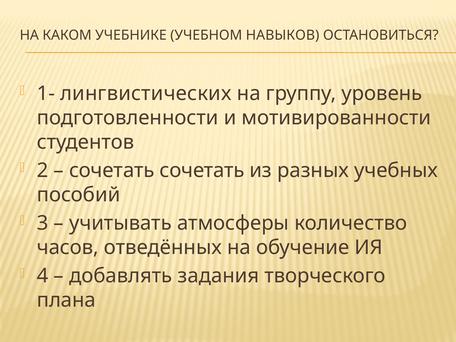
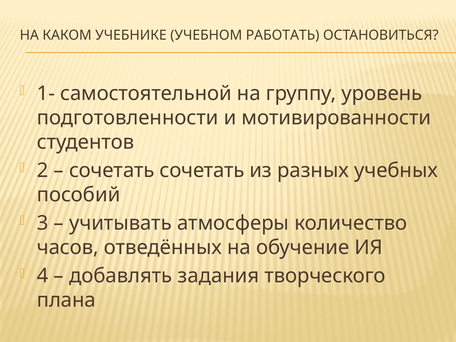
НАВЫКОВ: НАВЫКОВ -> РАБОТАТЬ (283, 35)
лингвистических: лингвистических -> самостоятельной (146, 93)
